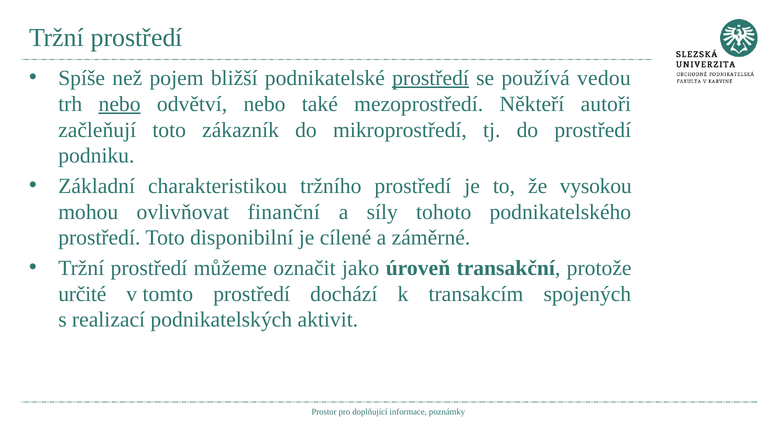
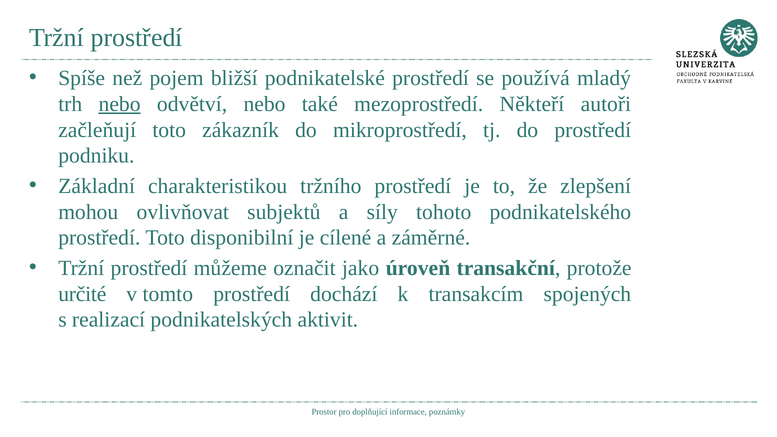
prostředí underline: present -> none (431, 78)
vedou: vedou -> mladý (604, 78)
vysokou: vysokou -> zlepšení (596, 186)
finanční: finanční -> subjektů (284, 212)
